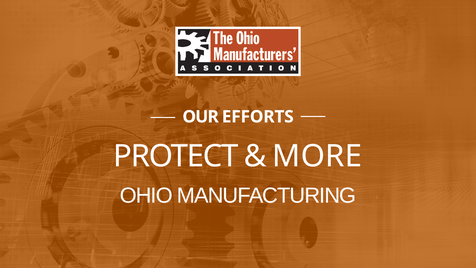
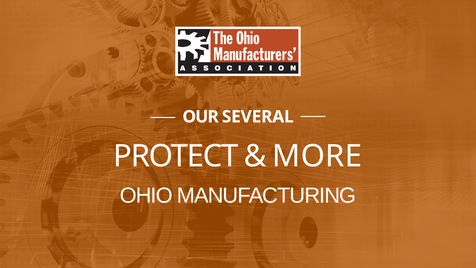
EFFORTS: EFFORTS -> SEVERAL (258, 117)
